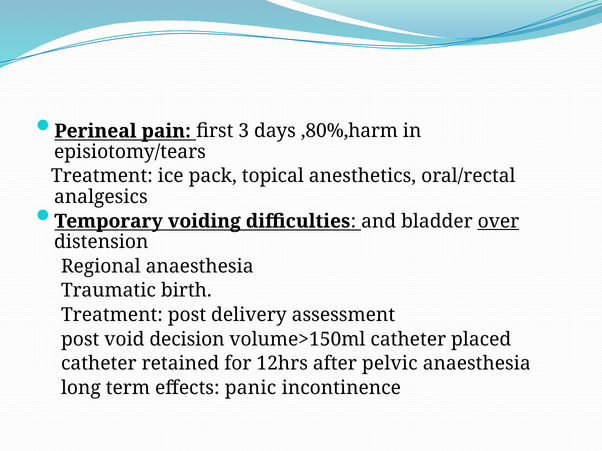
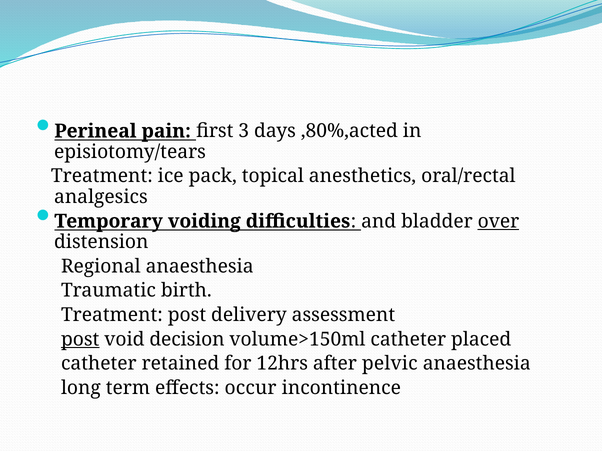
,80%,harm: ,80%,harm -> ,80%,acted (349, 131)
post underline: none -> present (80, 340)
panic: panic -> occur (251, 388)
